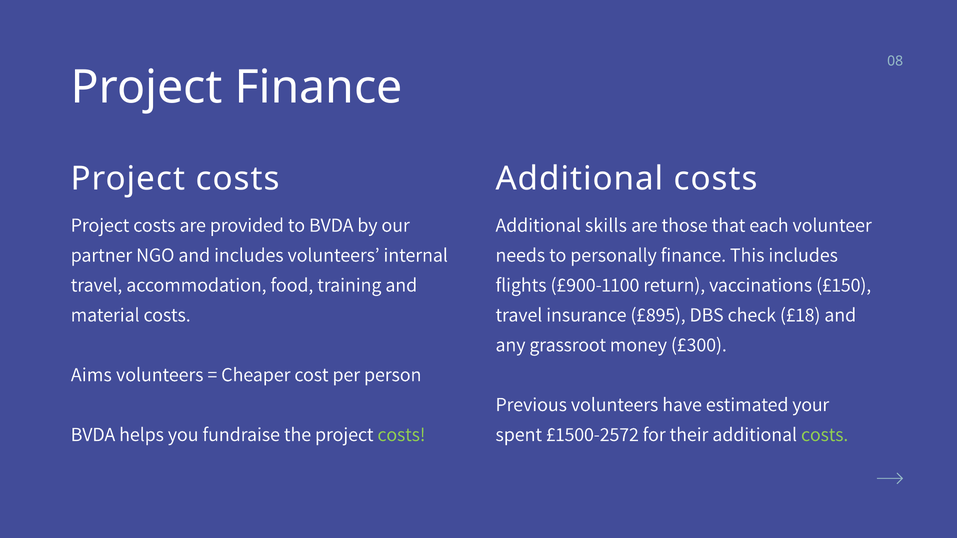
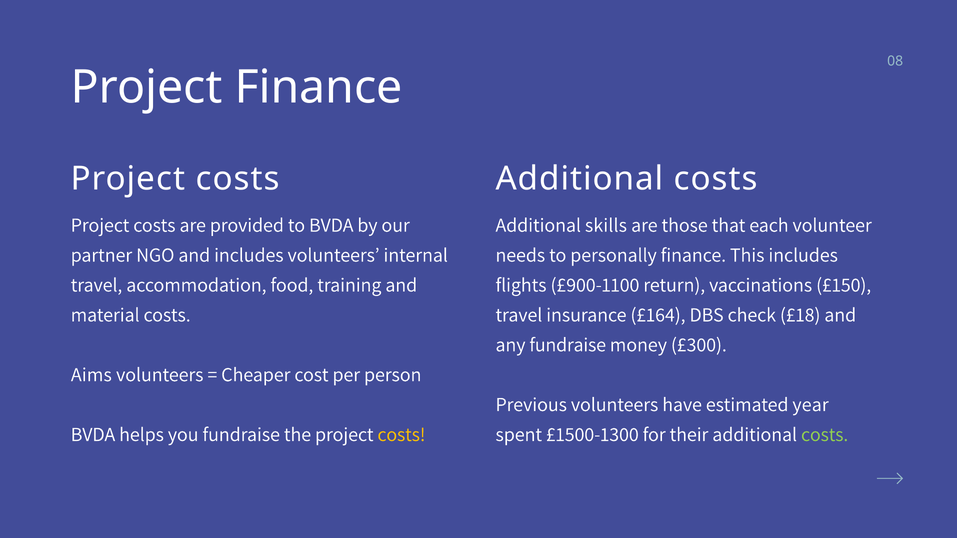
£895: £895 -> £164 (658, 315)
any grassroot: grassroot -> fundraise (568, 345)
your: your -> year (811, 405)
costs colour: light green -> yellow (401, 435)
£1500-2572: £1500-2572 -> £1500-1300 (592, 435)
